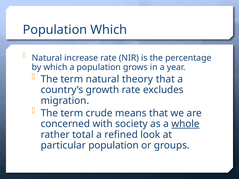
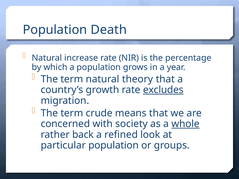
Population Which: Which -> Death (109, 30)
excludes underline: none -> present (163, 90)
total: total -> back (83, 135)
